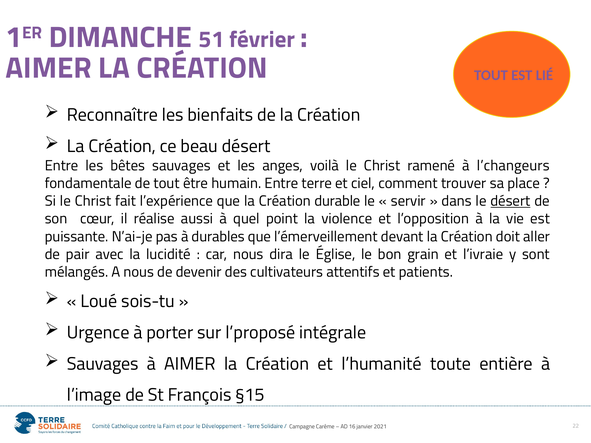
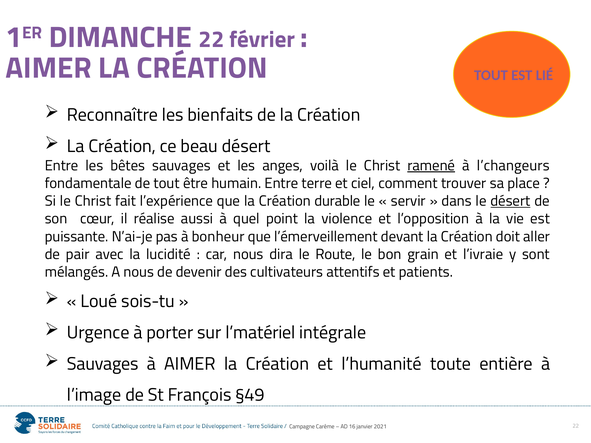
DIMANCHE 51: 51 -> 22 (211, 40)
ramené underline: none -> present (431, 166)
durables: durables -> bonheur (218, 237)
Église: Église -> Route (336, 254)
l’proposé: l’proposé -> l’matériel (260, 333)
§15: §15 -> §49 (250, 395)
